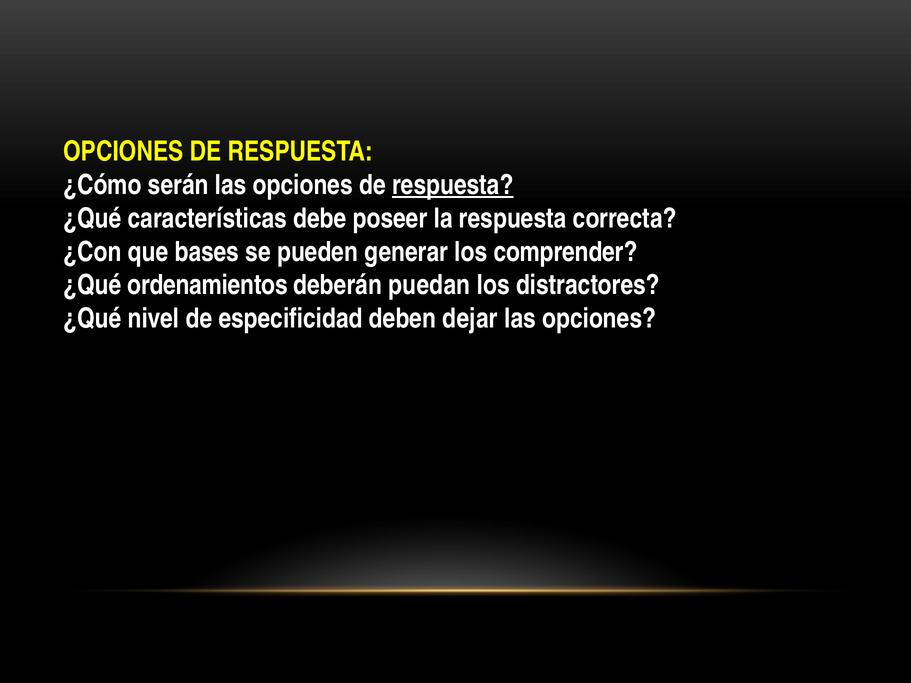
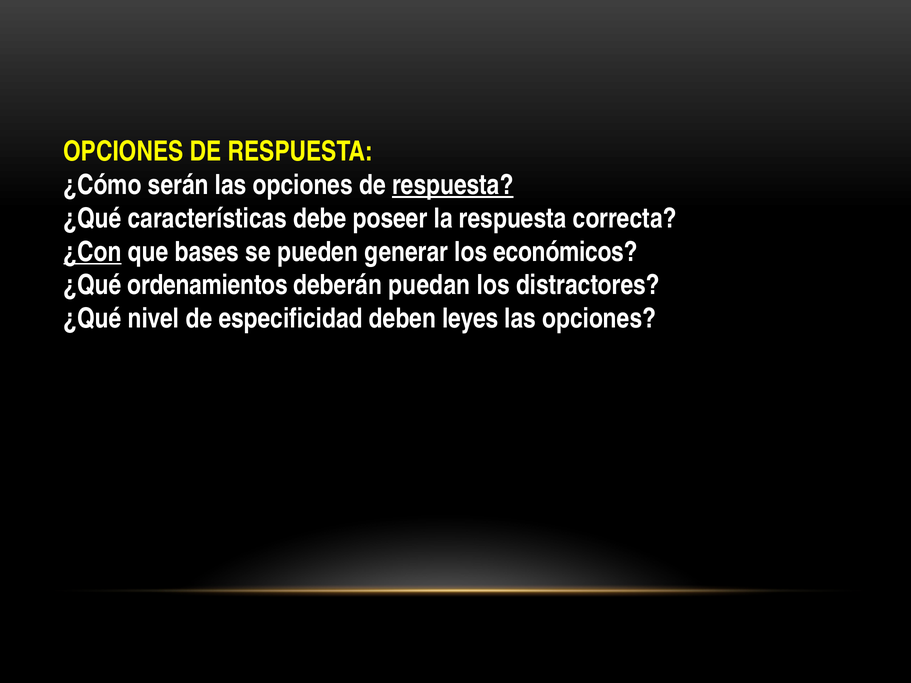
¿Con underline: none -> present (92, 252)
comprender: comprender -> económicos (566, 252)
dejar: dejar -> leyes (470, 319)
